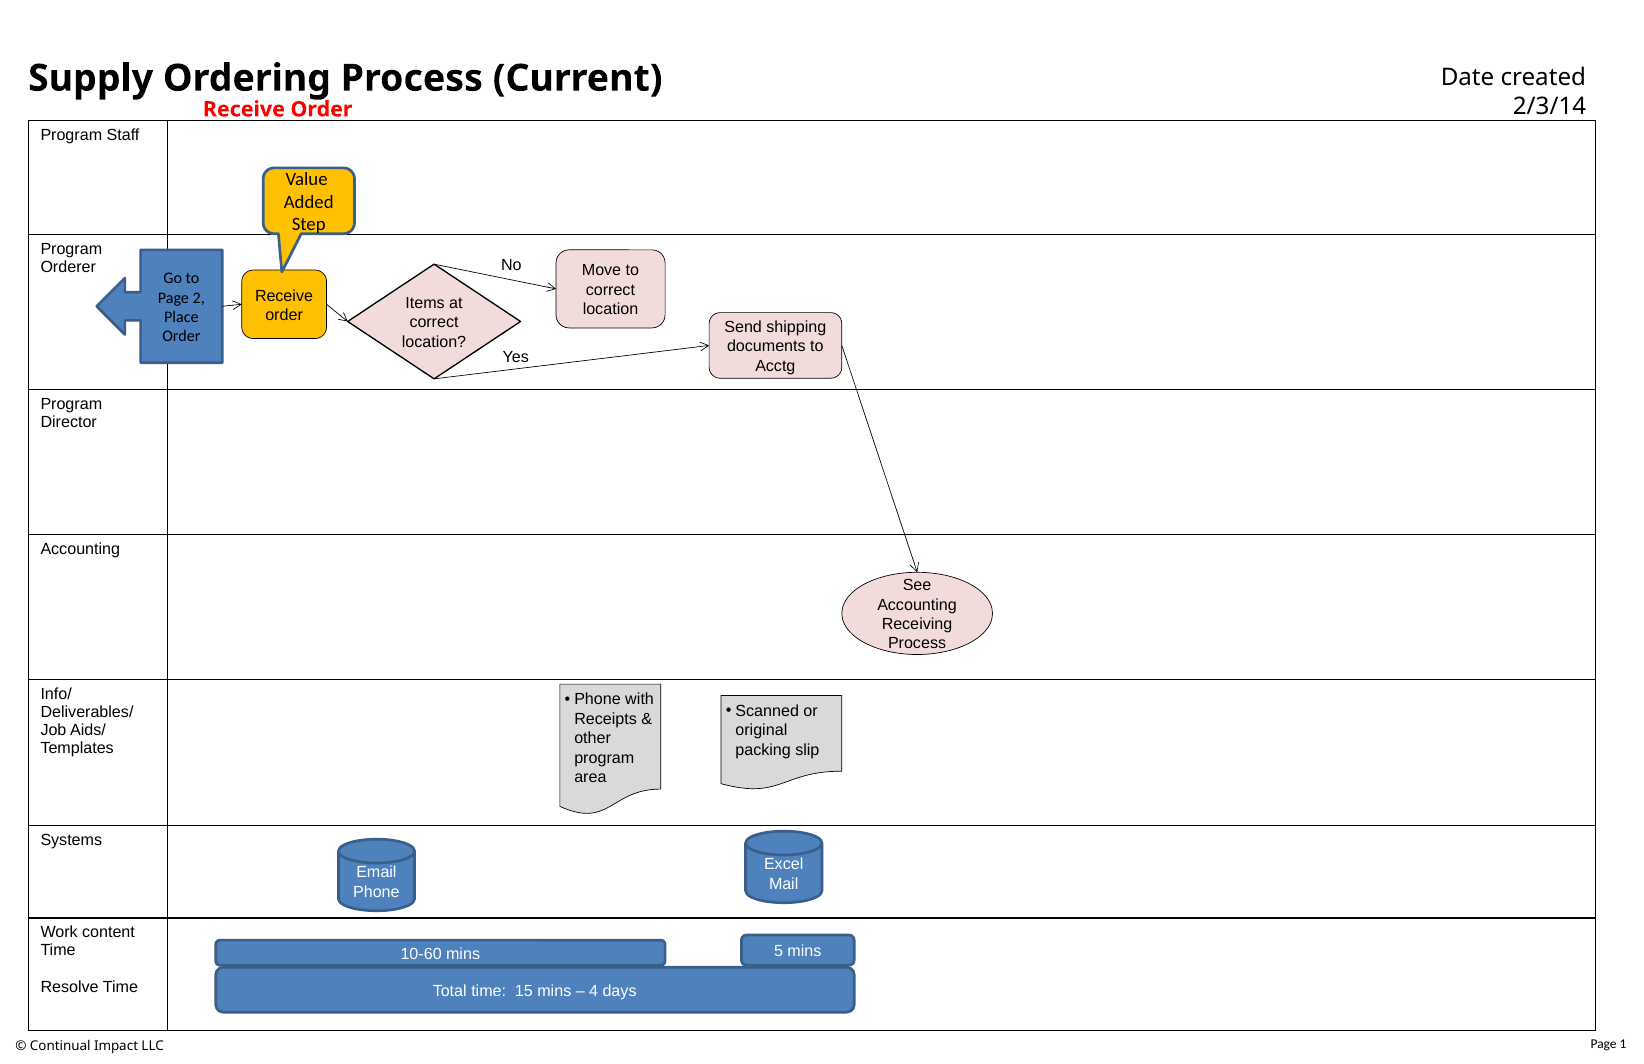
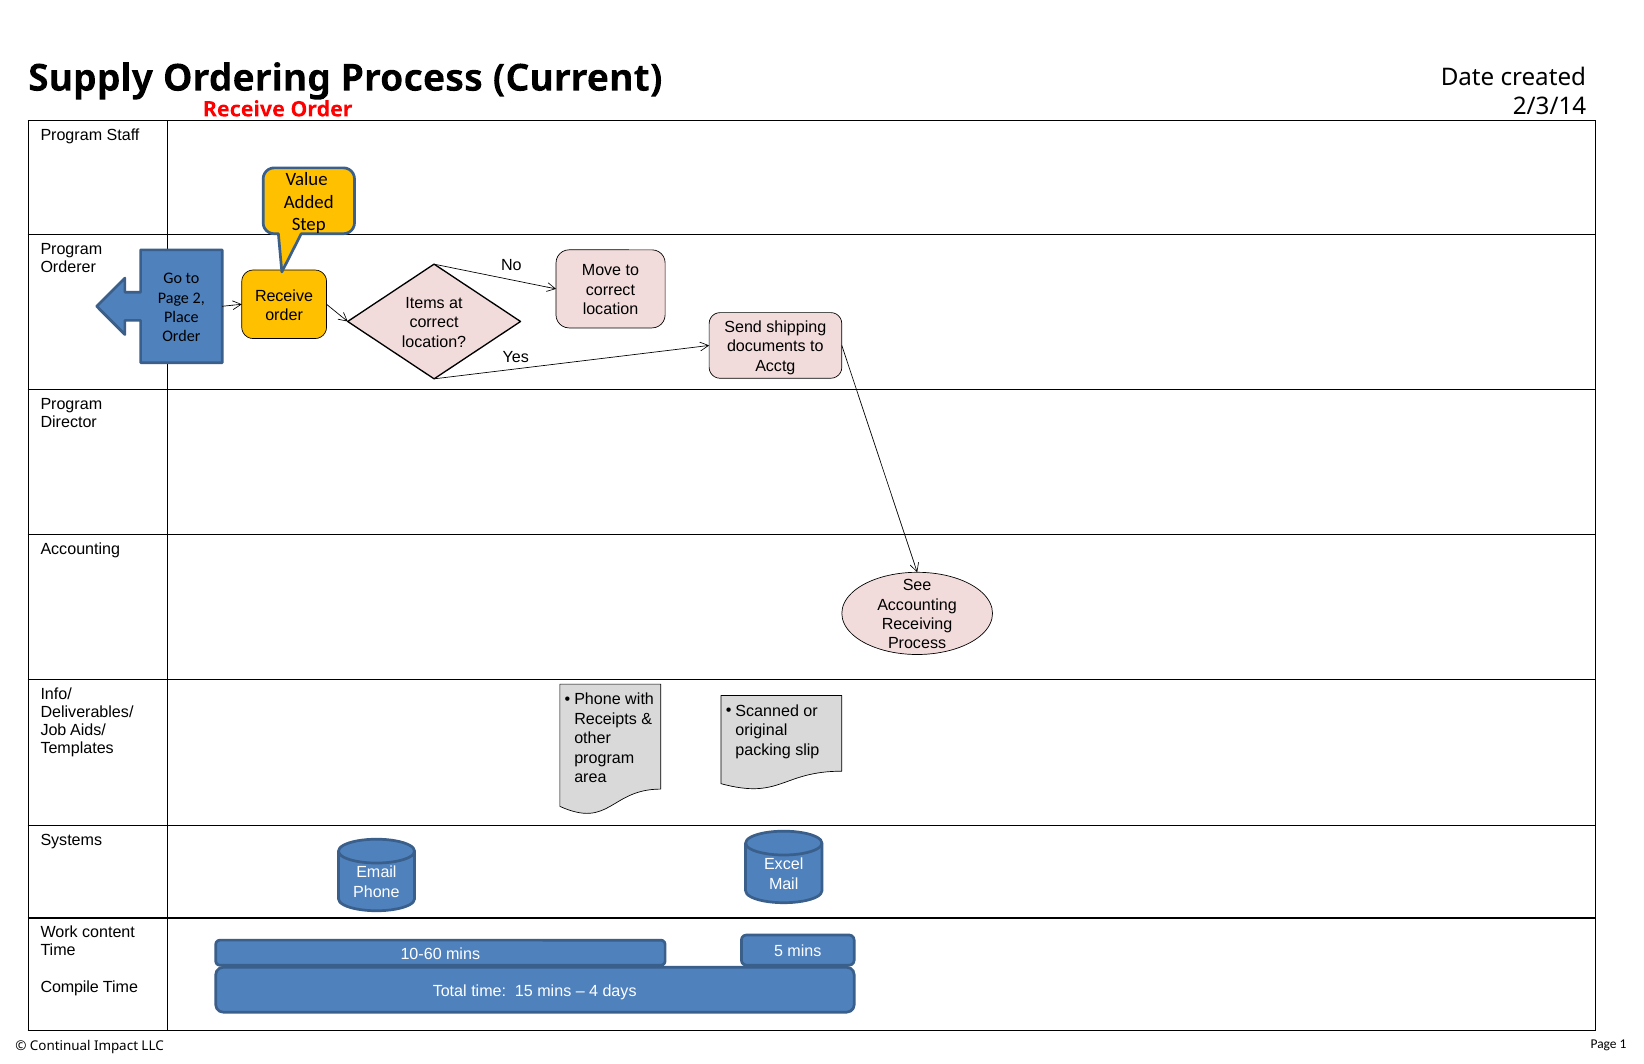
Resolve: Resolve -> Compile (70, 987)
